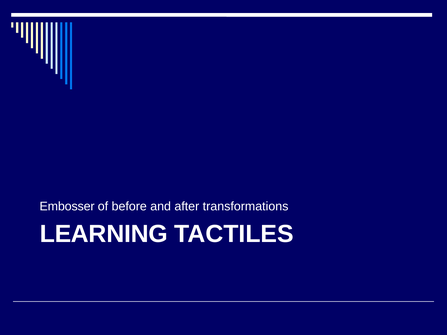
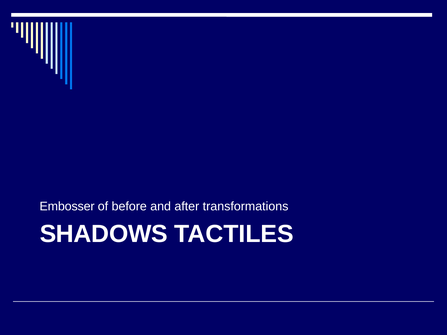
LEARNING: LEARNING -> SHADOWS (104, 234)
